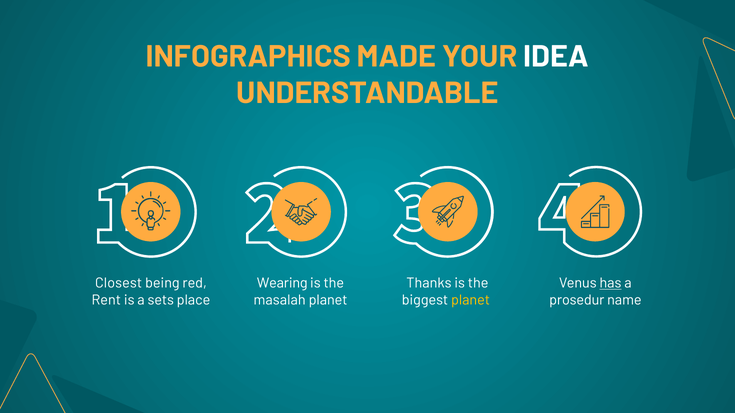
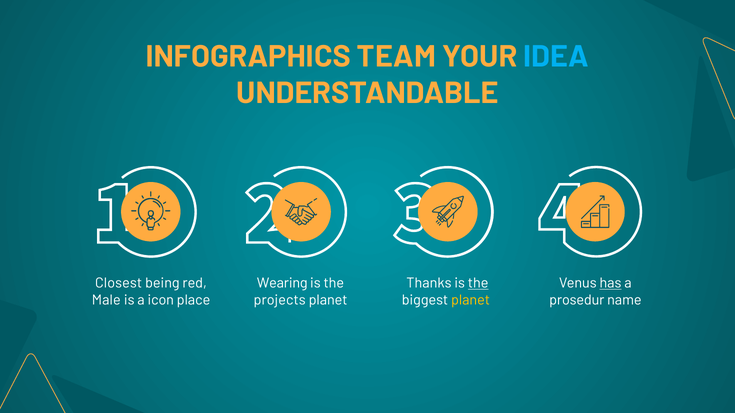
MADE: MADE -> TEAM (397, 57)
IDEA colour: white -> light blue (556, 57)
the underline: none -> present (478, 283)
Rent: Rent -> Male (106, 301)
sets: sets -> icon (161, 301)
masalah: masalah -> projects (280, 301)
